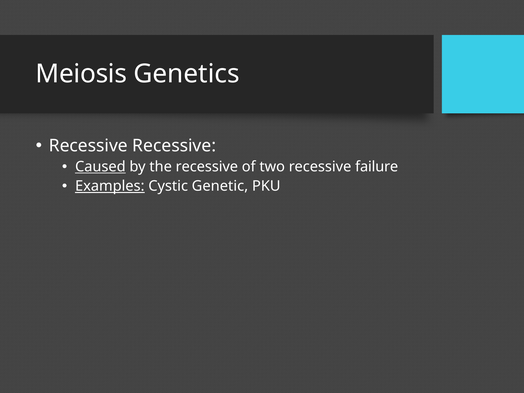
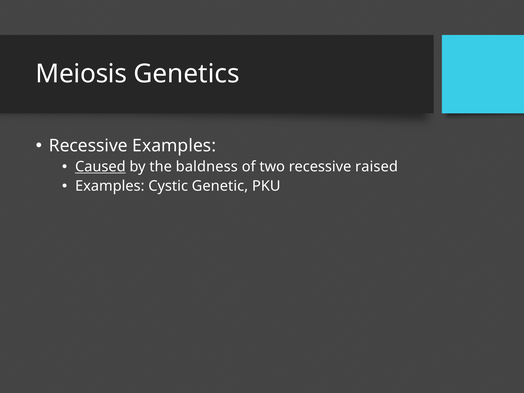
Recessive Recessive: Recessive -> Examples (174, 146)
the recessive: recessive -> baldness (207, 167)
failure: failure -> raised (377, 167)
Examples underline: present -> none (110, 186)
